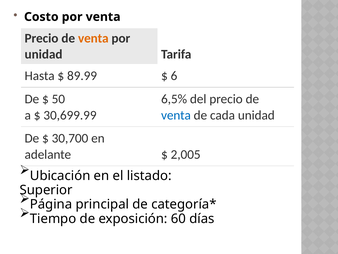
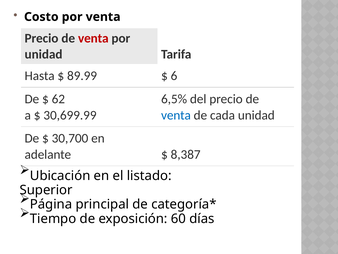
venta colour: orange -> red (93, 38)
50: 50 -> 62 (58, 99)
2,005: 2,005 -> 8,387 (186, 154)
